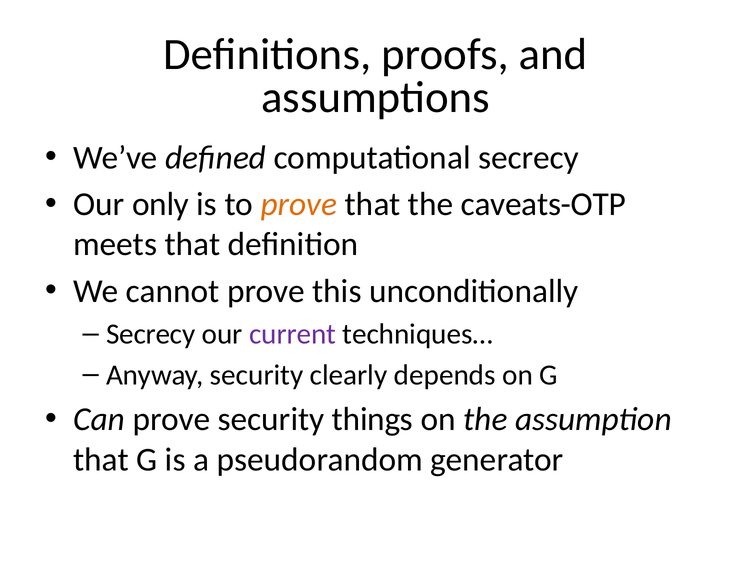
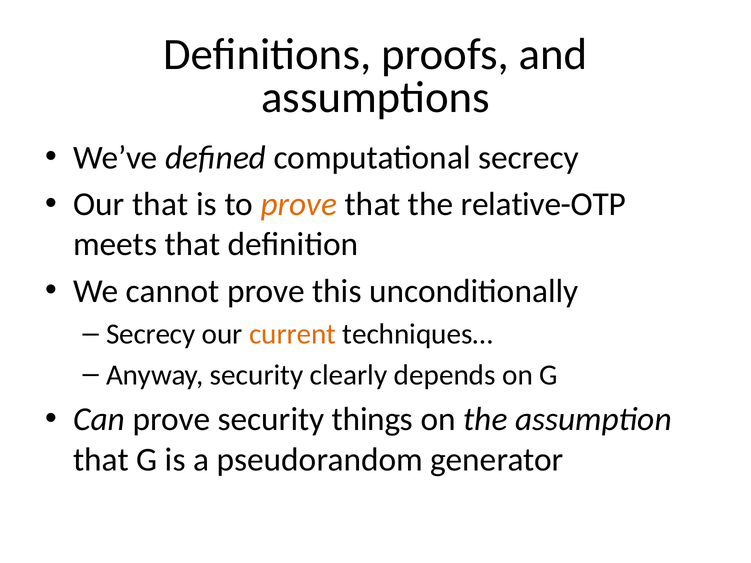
Our only: only -> that (160, 204)
caveats-OTP: caveats-OTP -> relative-OTP (543, 204)
current colour: purple -> orange (293, 334)
